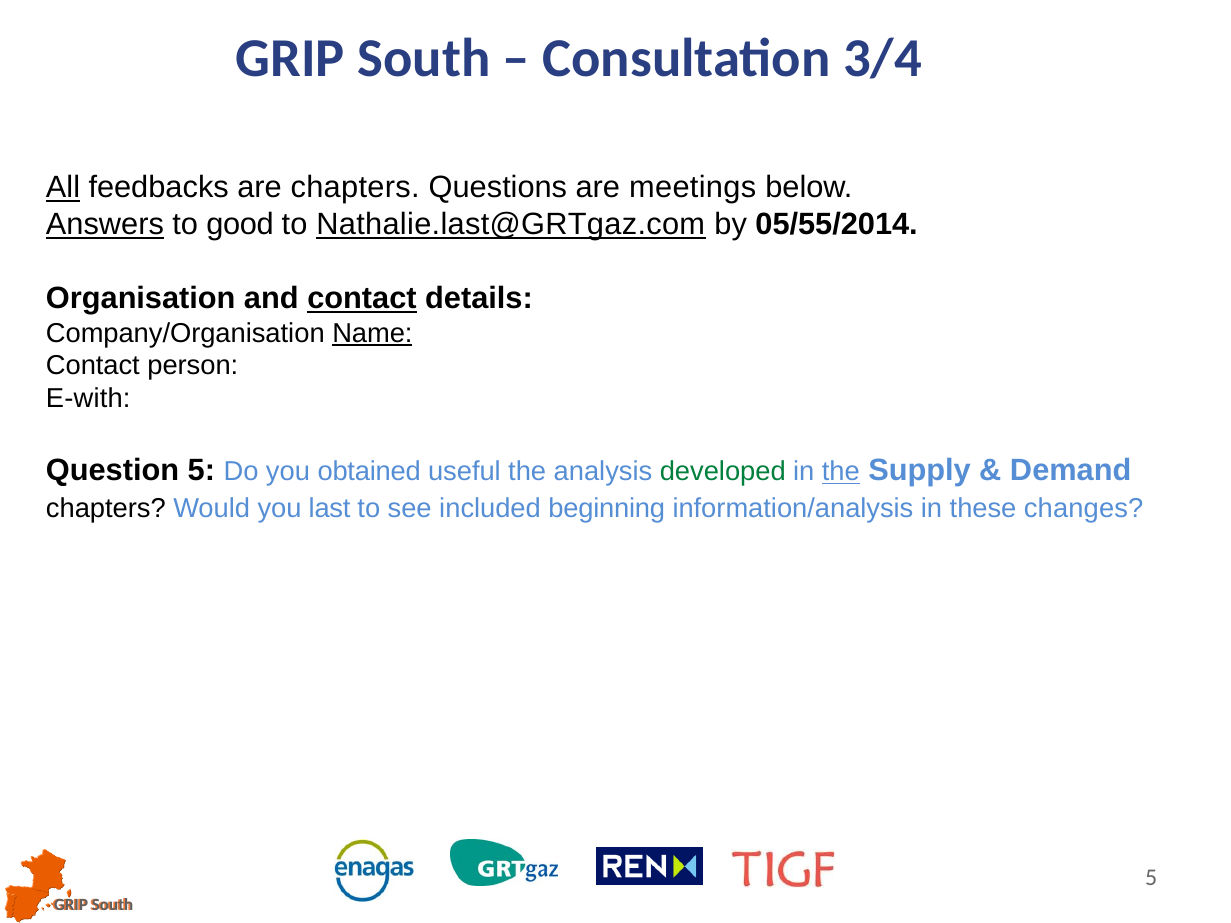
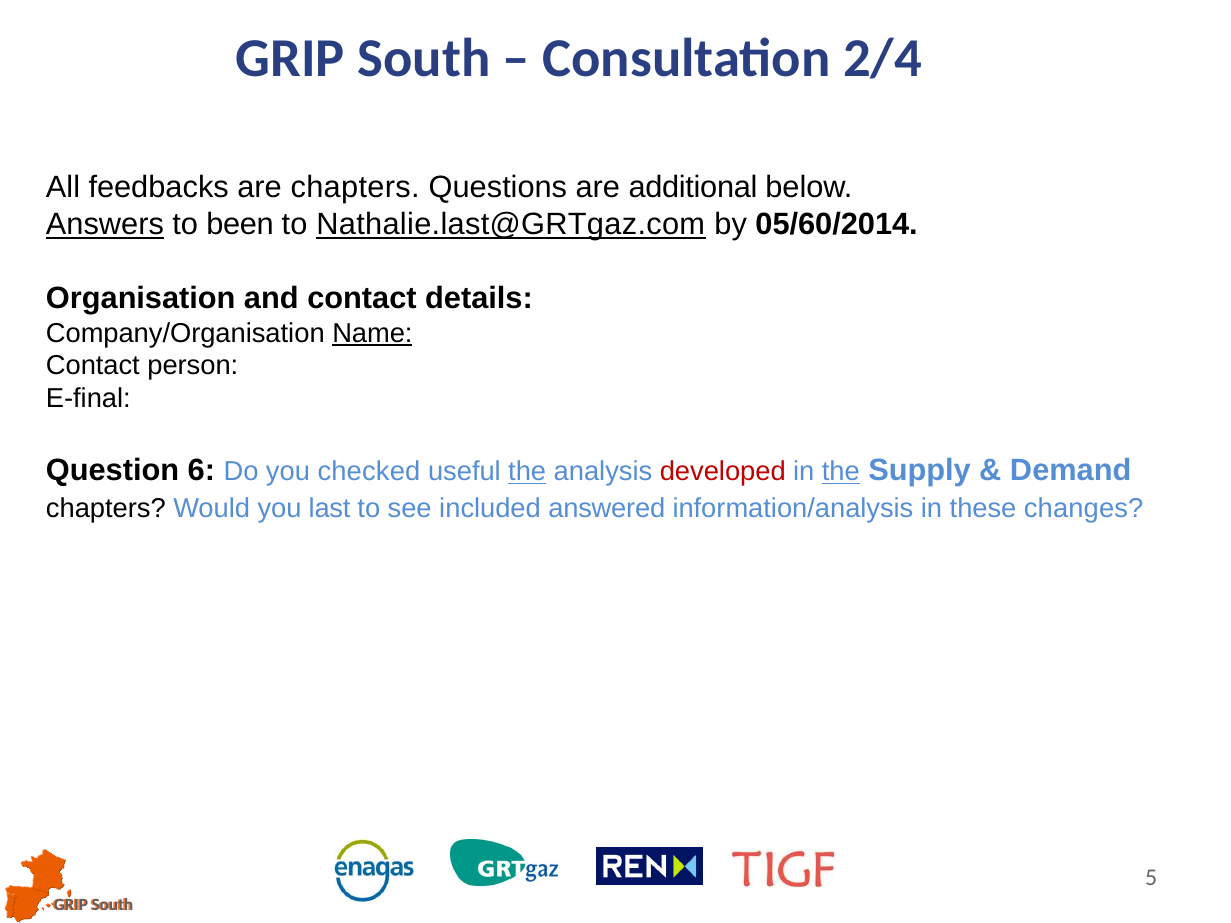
3/4: 3/4 -> 2/4 (882, 58)
All underline: present -> none (63, 188)
meetings: meetings -> additional (693, 188)
good: good -> been (240, 225)
05/55/2014: 05/55/2014 -> 05/60/2014 (837, 225)
contact underline: present -> none (362, 299)
E-with: E-with -> E-final (88, 399)
Question 5: 5 -> 6 (201, 471)
obtained: obtained -> checked (369, 472)
the underline: none -> present (527, 472)
developed colour: green -> red (723, 472)
beginning: beginning -> answered (607, 509)
